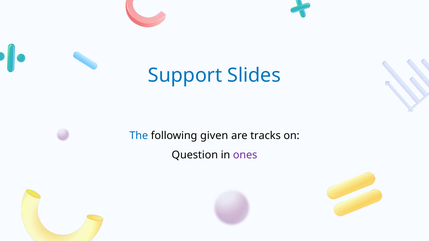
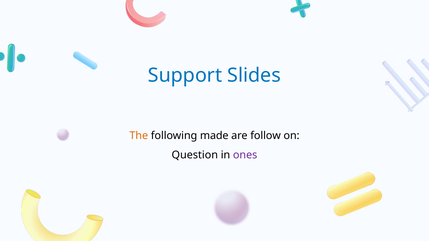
The colour: blue -> orange (139, 136)
given: given -> made (214, 136)
tracks: tracks -> follow (266, 136)
